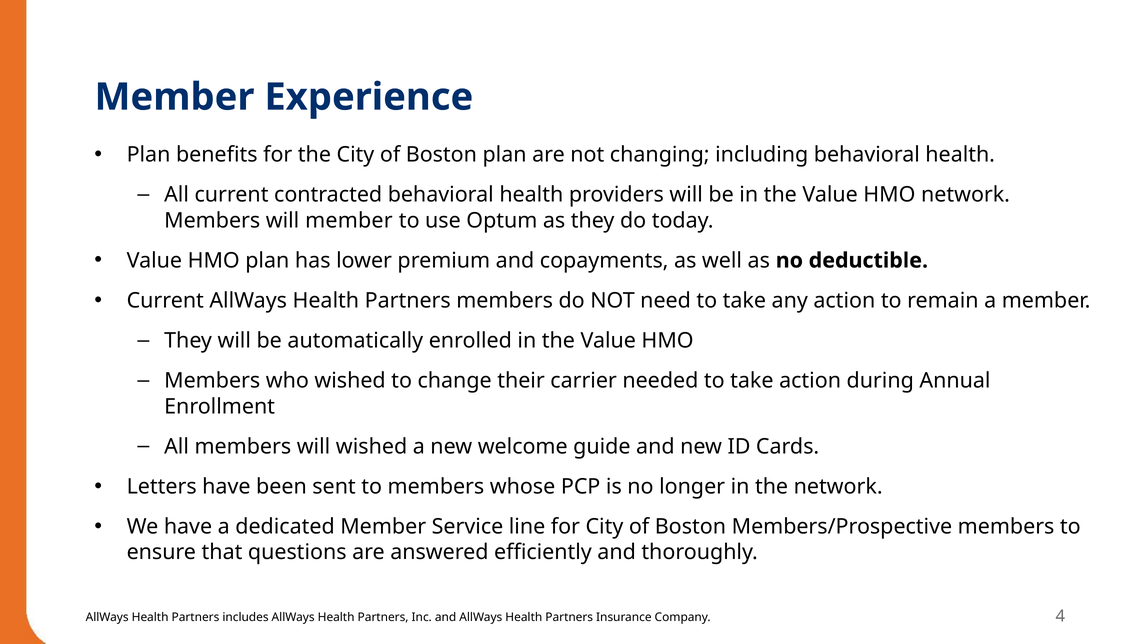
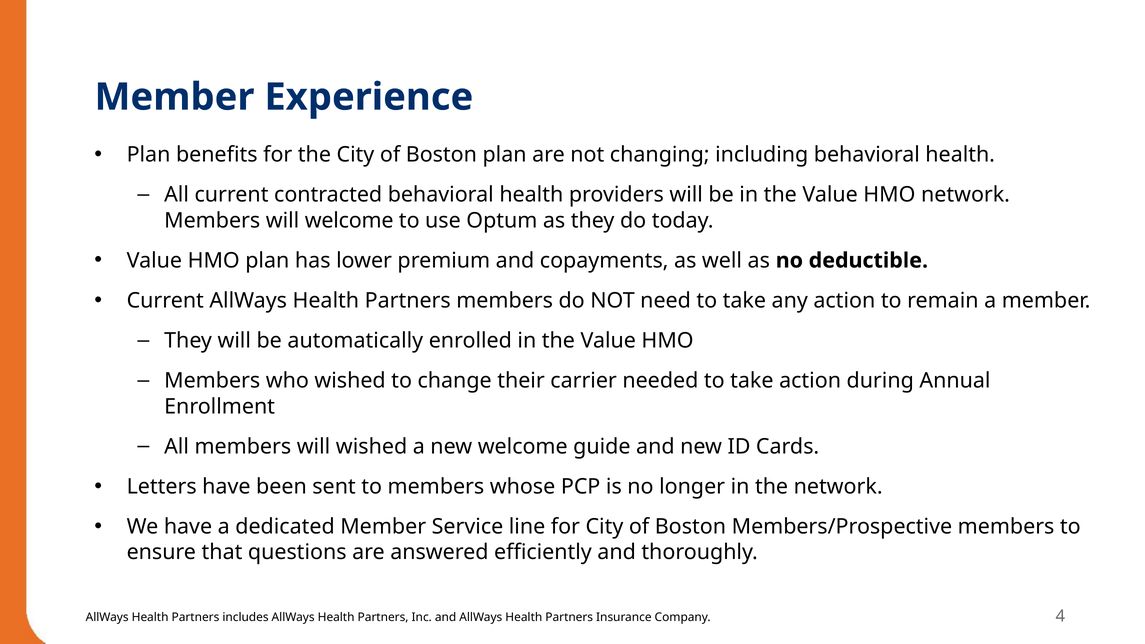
will member: member -> welcome (349, 220)
